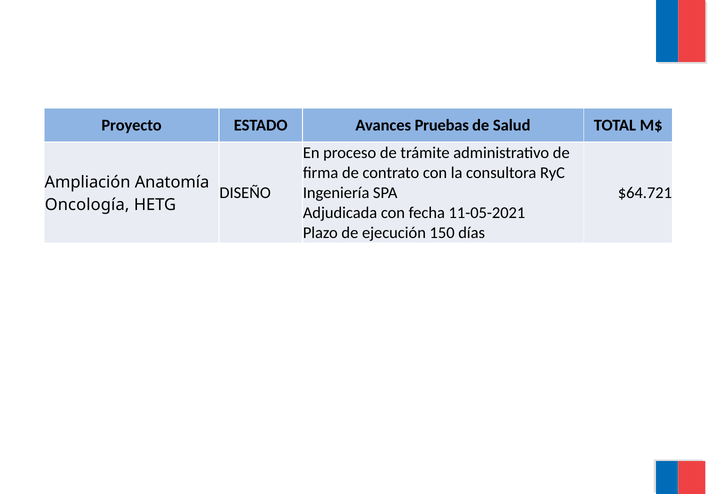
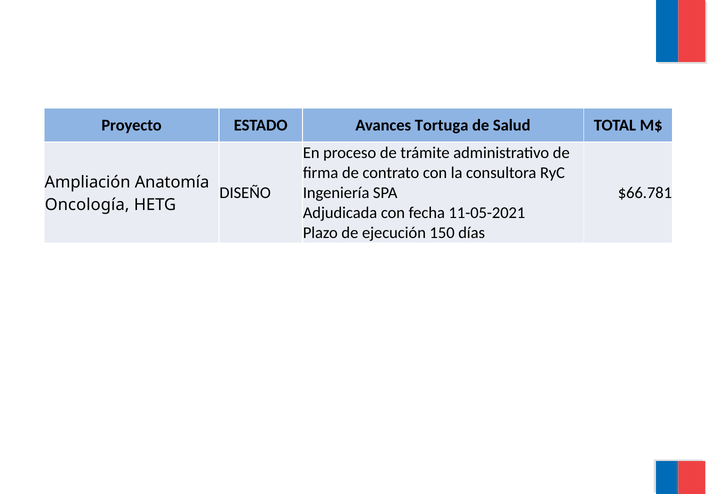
Pruebas: Pruebas -> Tortuga (442, 125)
$64.721: $64.721 -> $66.781 (645, 193)
